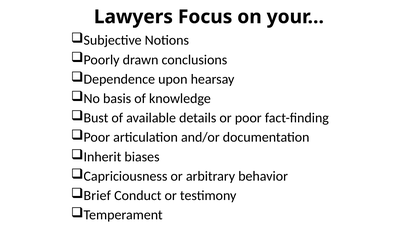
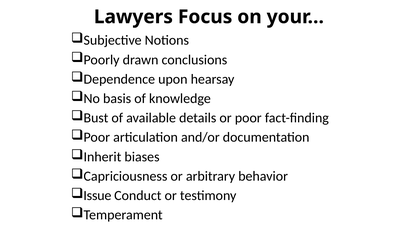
Brief: Brief -> Issue (97, 196)
